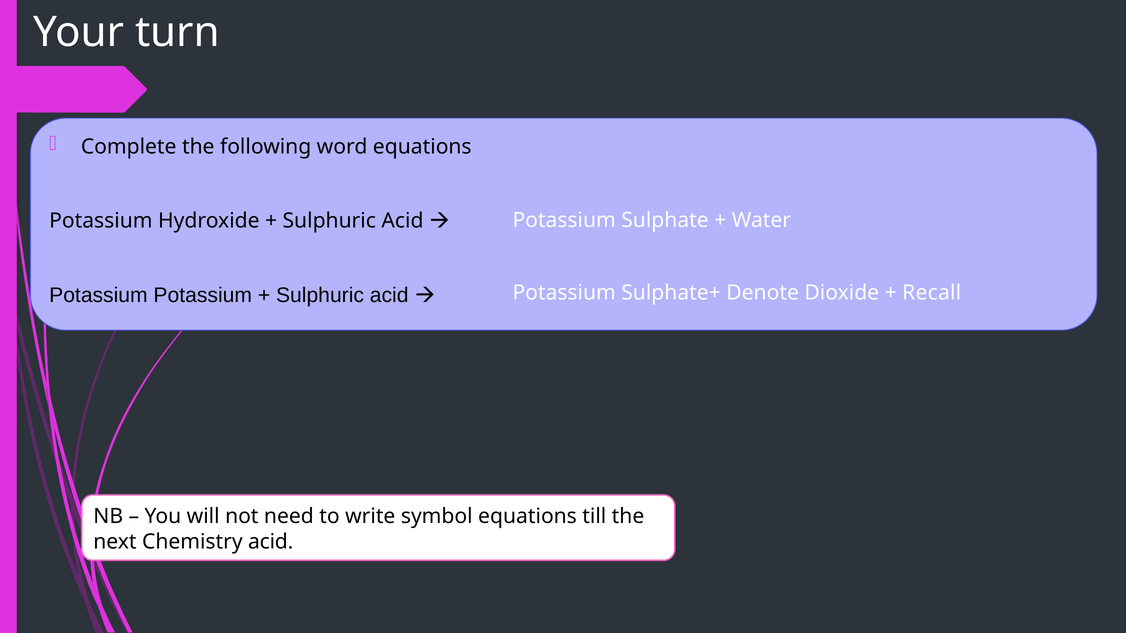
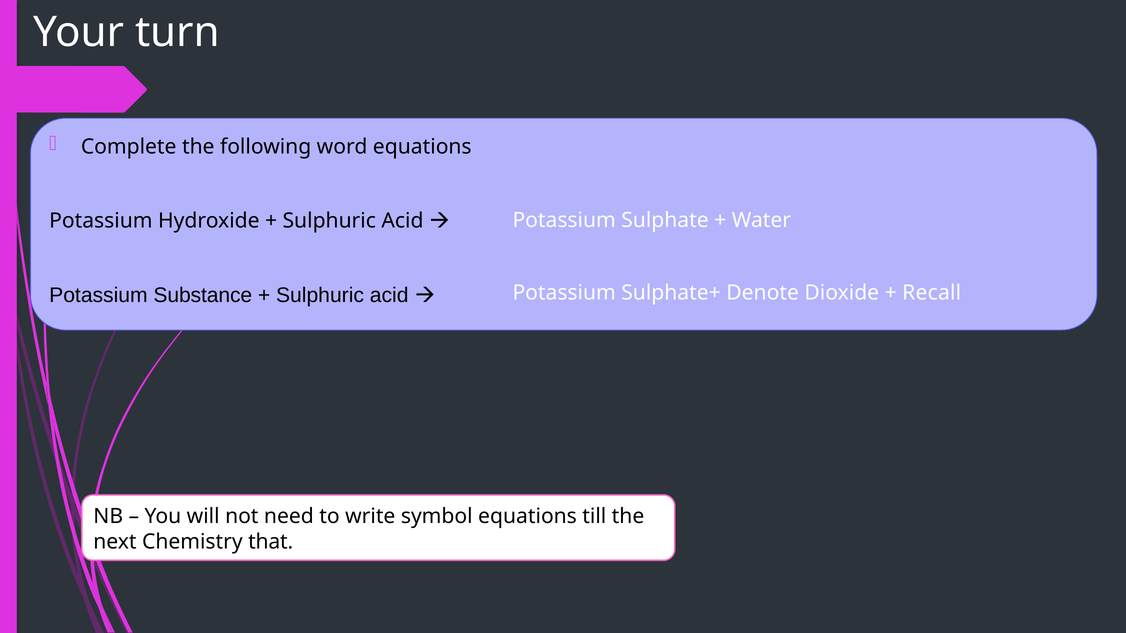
Potassium Potassium: Potassium -> Substance (203, 295)
Chemistry acid: acid -> that (271, 542)
